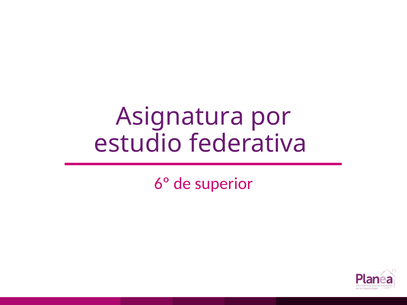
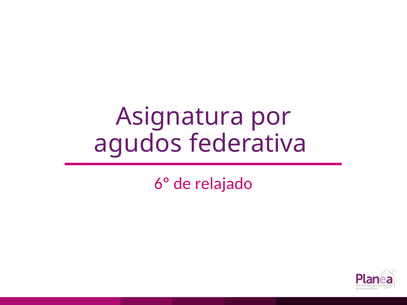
estudio: estudio -> agudos (138, 144)
superior: superior -> relajado (224, 184)
